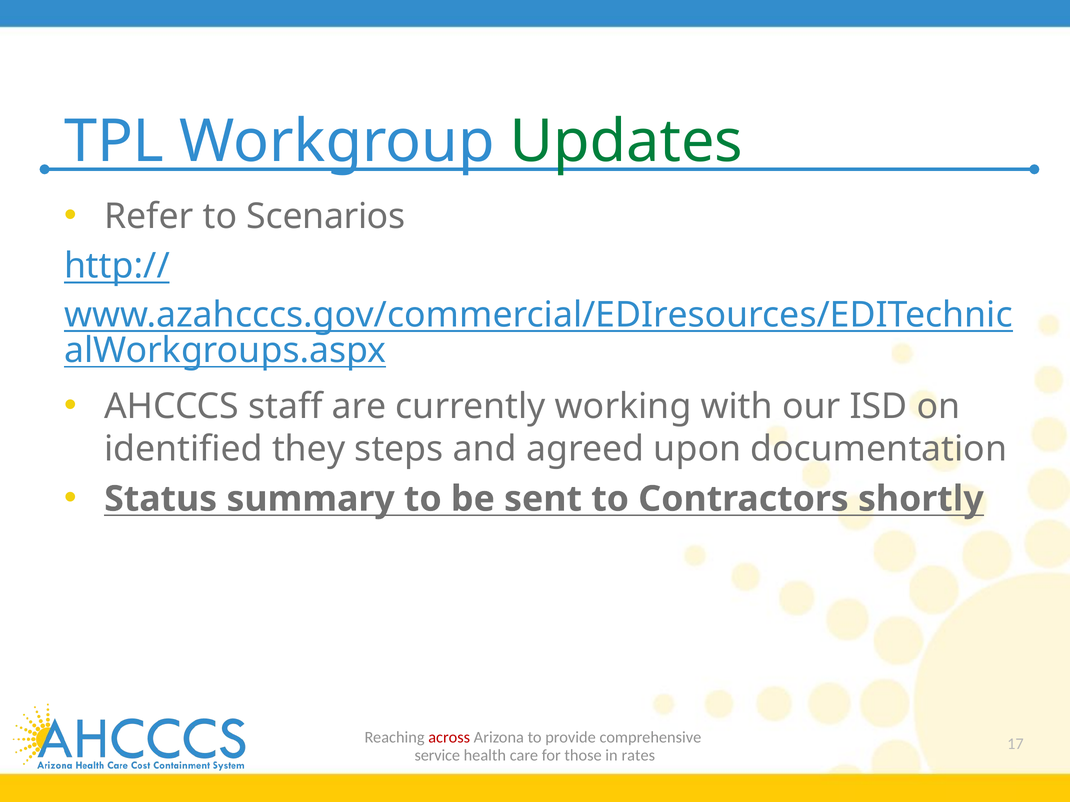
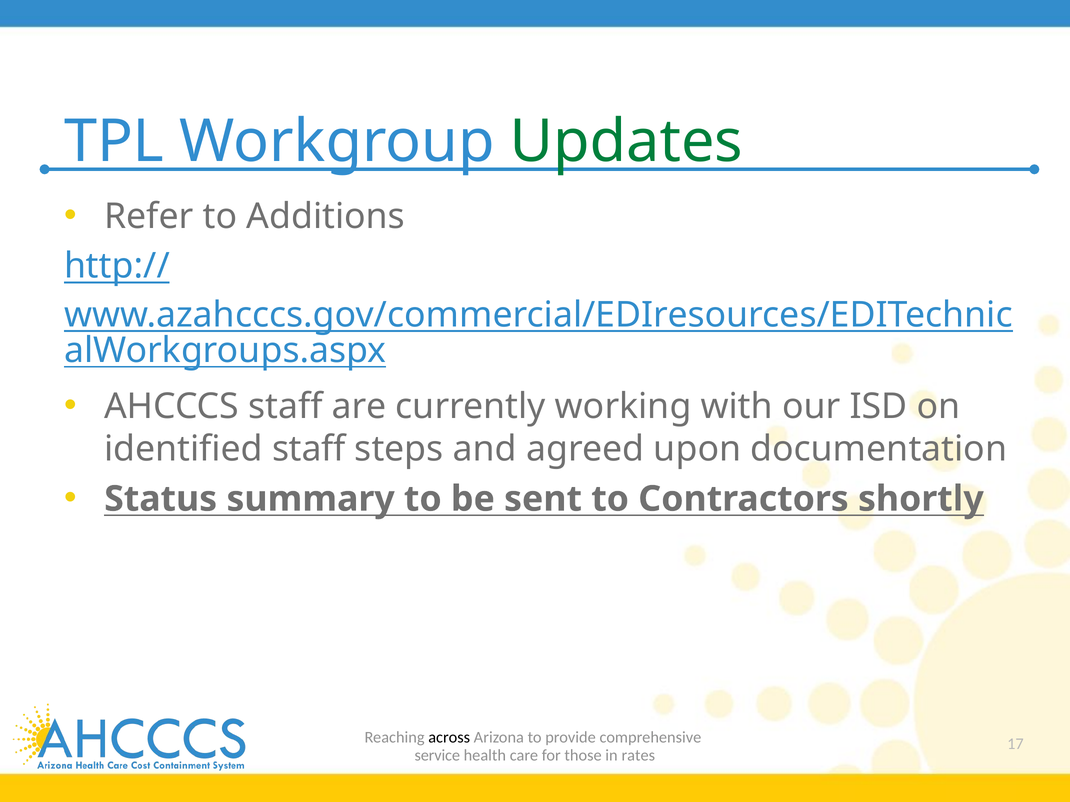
Scenarios: Scenarios -> Additions (326, 216)
identified they: they -> staff (309, 449)
across colour: red -> black (449, 738)
